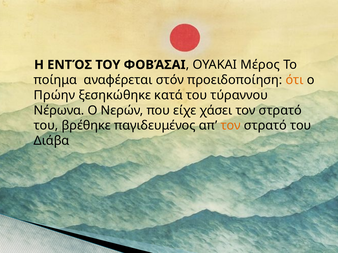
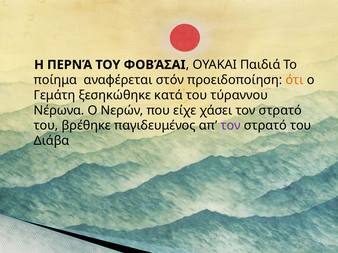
ΕΝΤΌΣ: ΕΝΤΌΣ -> ΠΕΡΝΆ (70, 65)
Μέρος: Μέρος -> Παιδιά (260, 65)
Πρώην: Πρώην -> Γεμάτη (55, 95)
τον colour: orange -> purple (231, 126)
